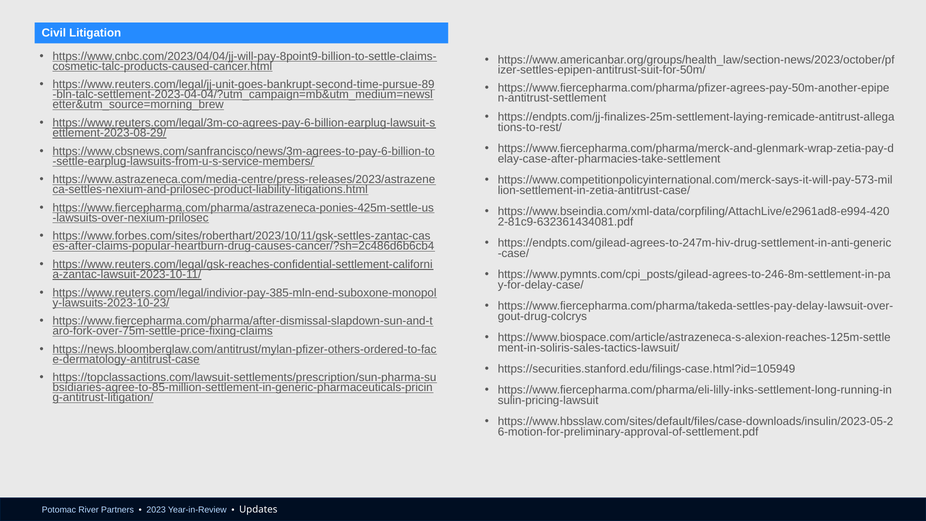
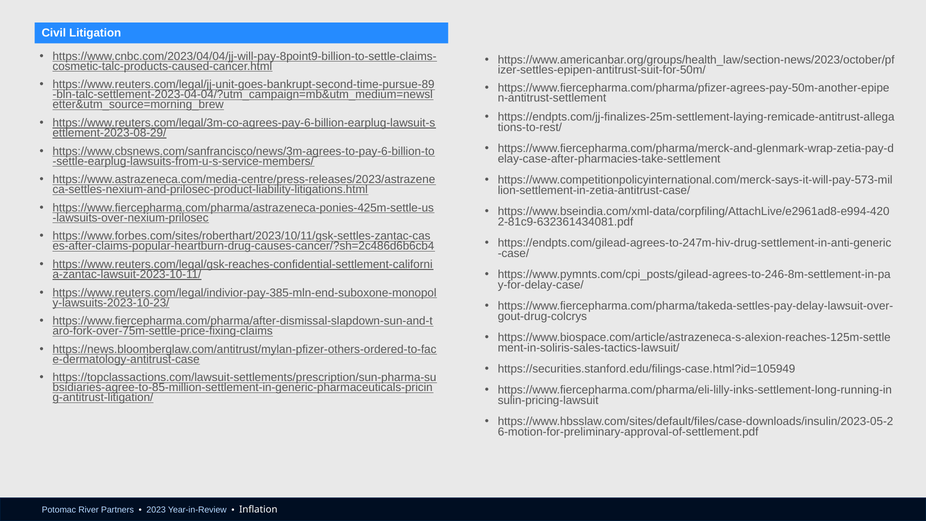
Updates: Updates -> Inflation (258, 510)
